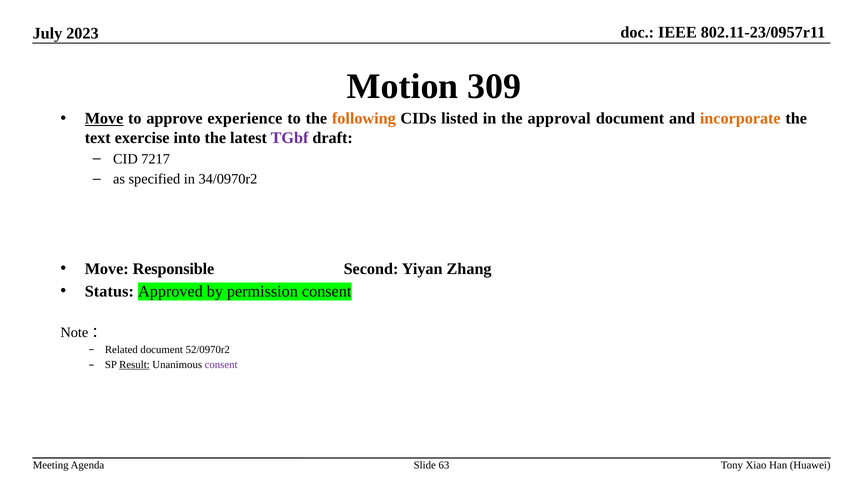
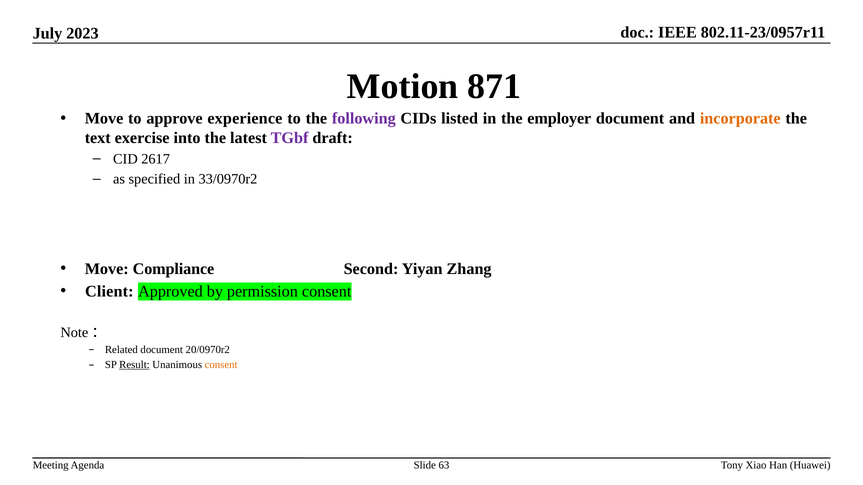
309: 309 -> 871 (494, 87)
Move underline: present -> none (104, 119)
following colour: orange -> purple (364, 119)
approval: approval -> employer (559, 119)
7217: 7217 -> 2617 (156, 159)
34/0970r2: 34/0970r2 -> 33/0970r2 (228, 179)
Responsible: Responsible -> Compliance (173, 269)
Status: Status -> Client (109, 292)
52/0970r2: 52/0970r2 -> 20/0970r2 (208, 350)
consent colour: purple -> orange (221, 365)
